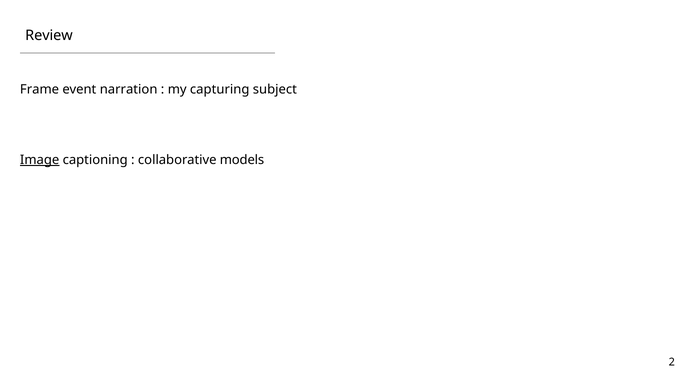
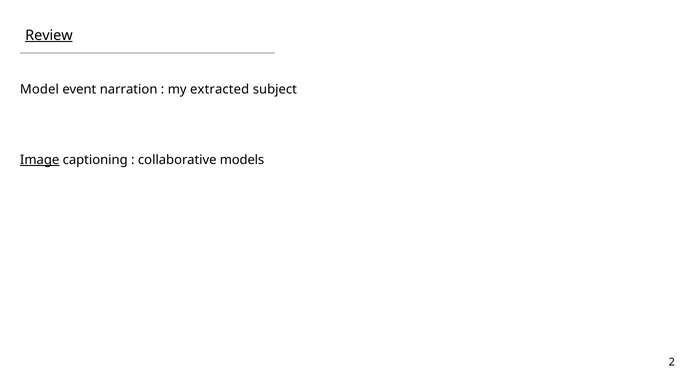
Review underline: none -> present (49, 35)
Frame: Frame -> Model (39, 90)
capturing: capturing -> extracted (220, 90)
